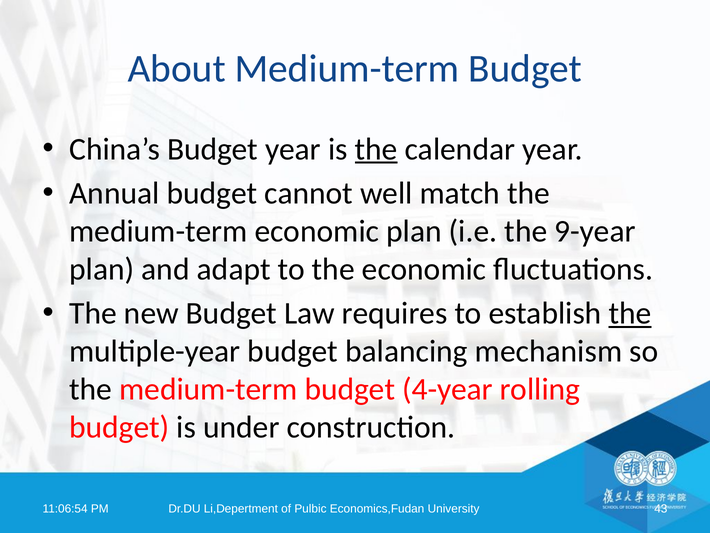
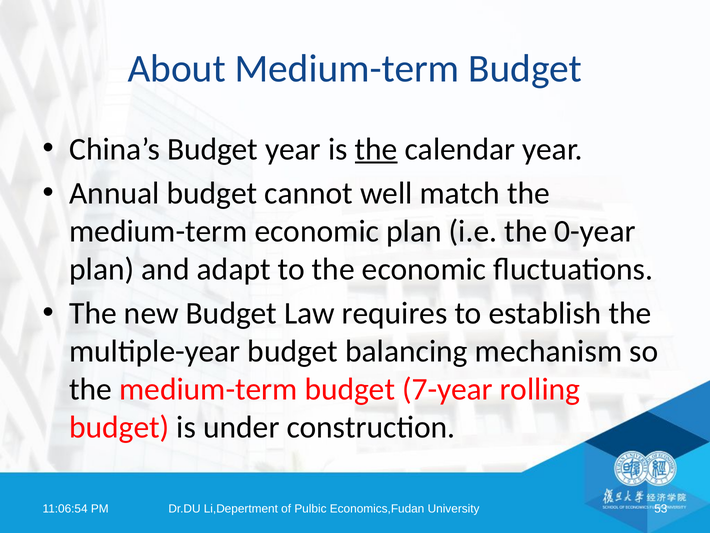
9-year: 9-year -> 0-year (595, 231)
the underline: present -> none (630, 313)
4-year: 4-year -> 7-year (448, 389)
43: 43 -> 53 (661, 509)
